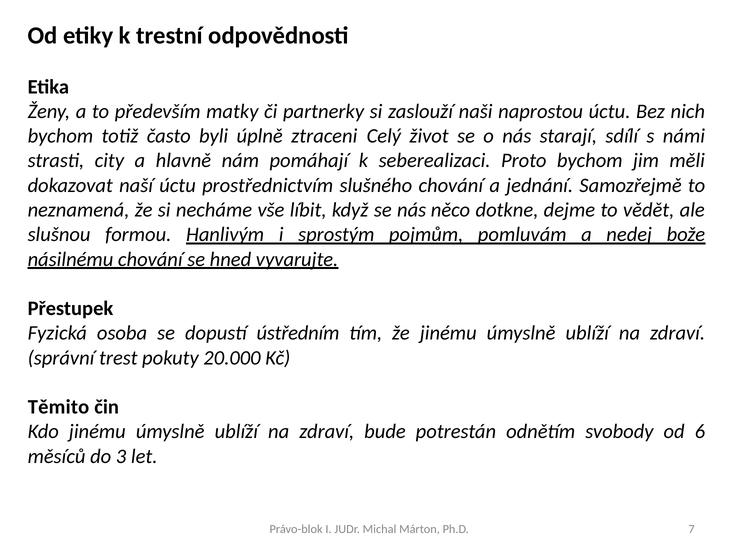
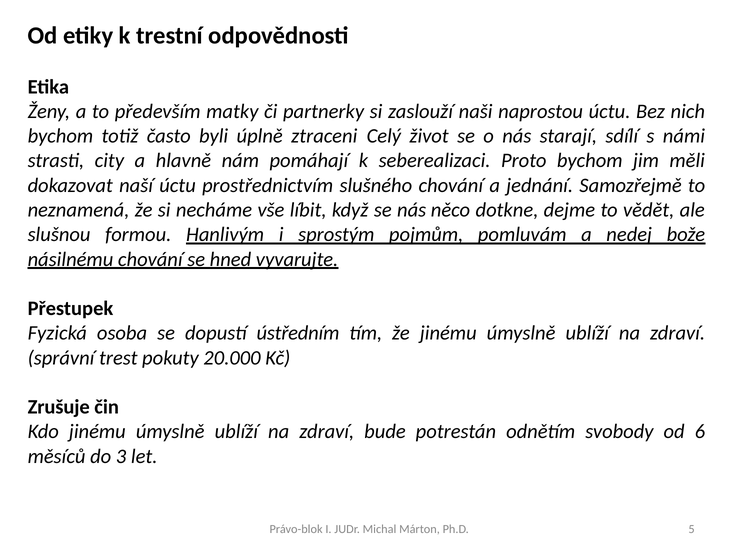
Těmito: Těmito -> Zrušuje (59, 407)
7: 7 -> 5 (692, 529)
